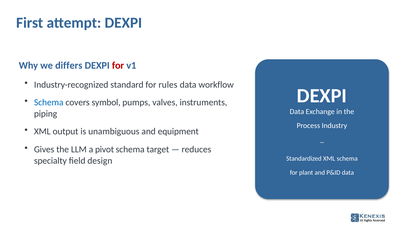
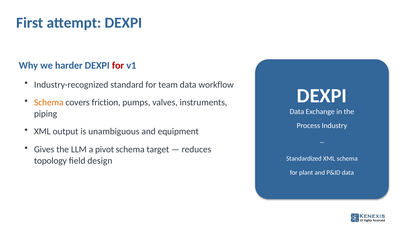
differs: differs -> harder (69, 65)
rules: rules -> team (168, 85)
Schema colour: blue -> orange (49, 102)
symbol: symbol -> friction (106, 102)
specialty: specialty -> topology (50, 160)
